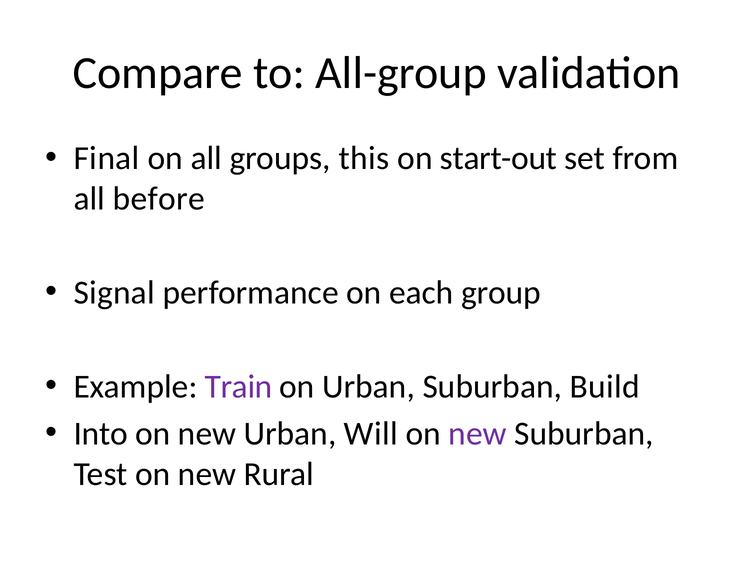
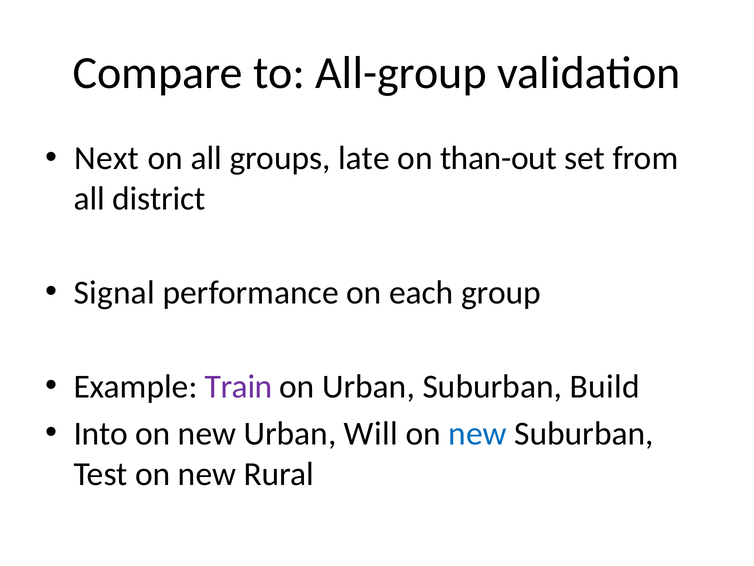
Final: Final -> Next (107, 158)
this: this -> late (364, 158)
start-out: start-out -> than-out (499, 158)
before: before -> district (159, 198)
new colour: purple -> blue (478, 433)
